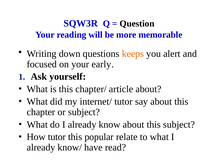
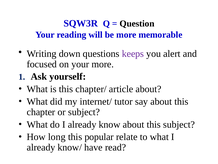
keeps colour: orange -> purple (133, 53)
your early: early -> more (103, 64)
How tutor: tutor -> long (57, 136)
